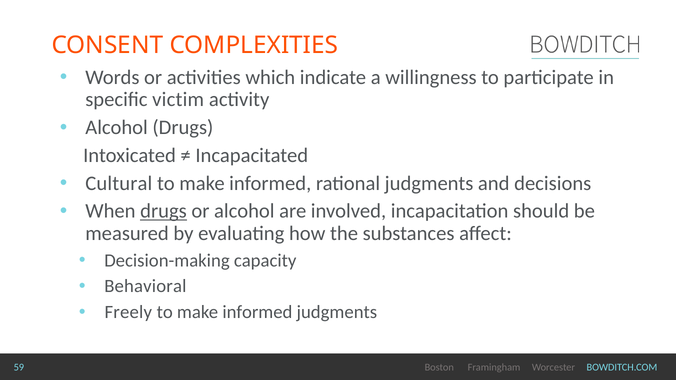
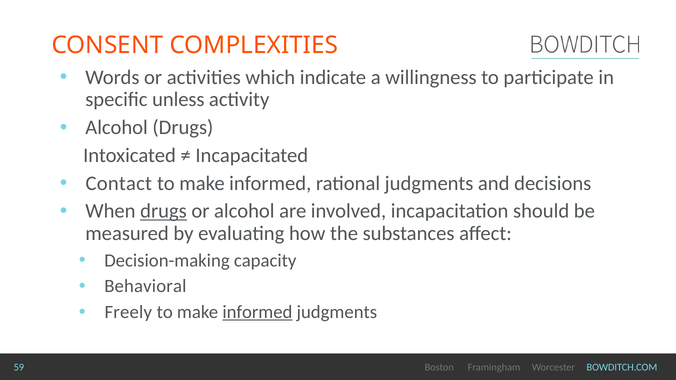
victim: victim -> unless (178, 100)
Cultural: Cultural -> Contact (119, 183)
informed underline: none -> present (257, 312)
